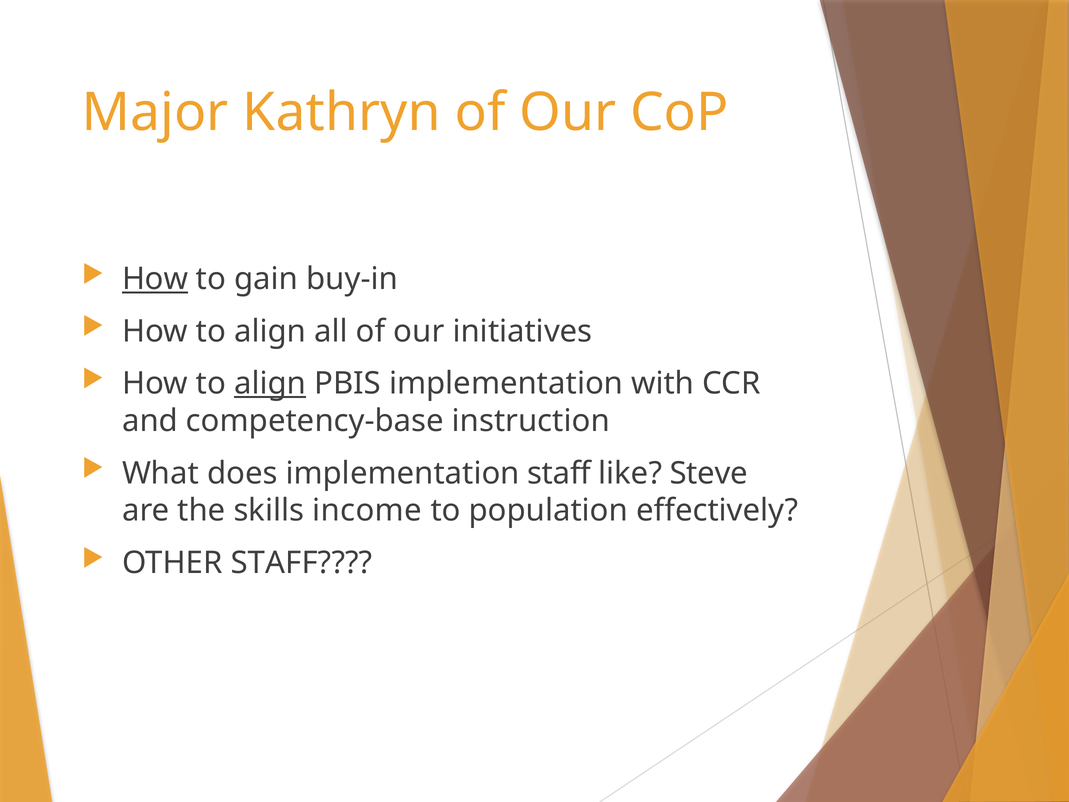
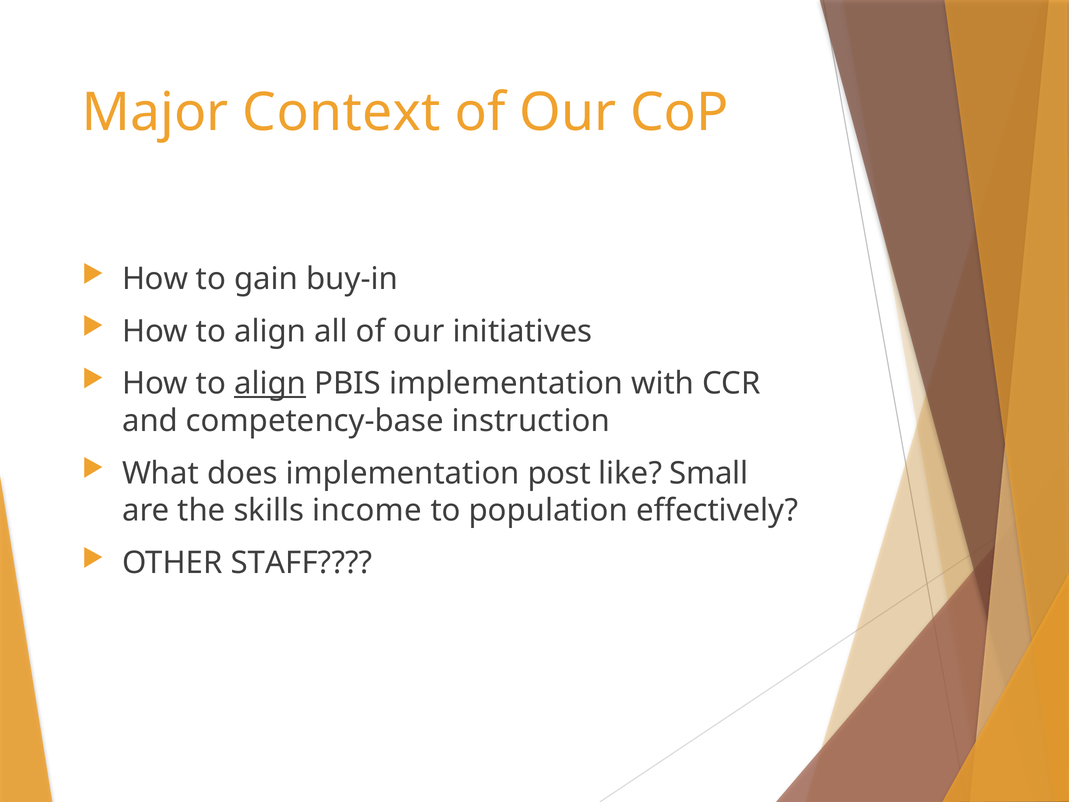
Kathryn: Kathryn -> Context (342, 112)
How underline: present -> none (155, 279)
implementation staff: staff -> post (559, 473)
Steve: Steve -> Small (709, 473)
